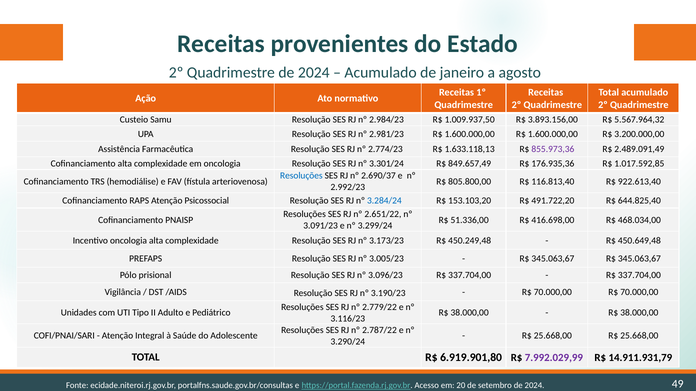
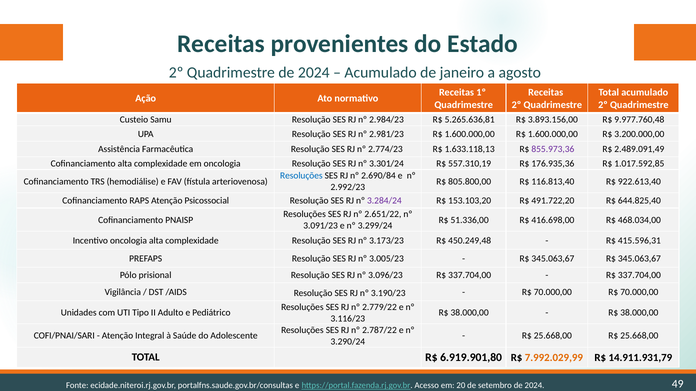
1.009.937,50: 1.009.937,50 -> 5.265.636,81 (470, 120)
5.567.964,32: 5.567.964,32 -> 9.977.760,48 (639, 120)
849.657,49: 849.657,49 -> 557.310,19 (470, 164)
2.690/37: 2.690/37 -> 2.690/84 (378, 176)
3.284/24 colour: blue -> purple (384, 201)
450.649,48: 450.649,48 -> 415.596,31 (639, 241)
7.992.029,99 colour: purple -> orange (554, 358)
